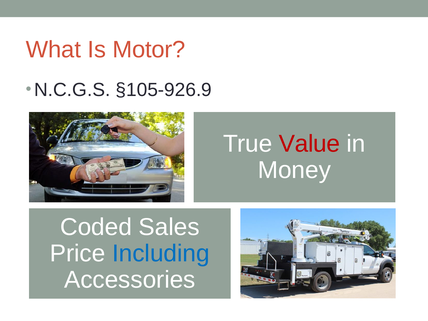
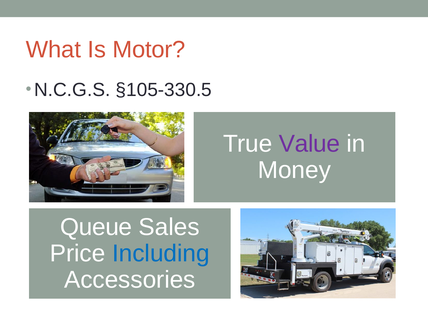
§105-926.9: §105-926.9 -> §105-330.5 (164, 90)
Value colour: red -> purple (310, 144)
Coded: Coded -> Queue (96, 227)
